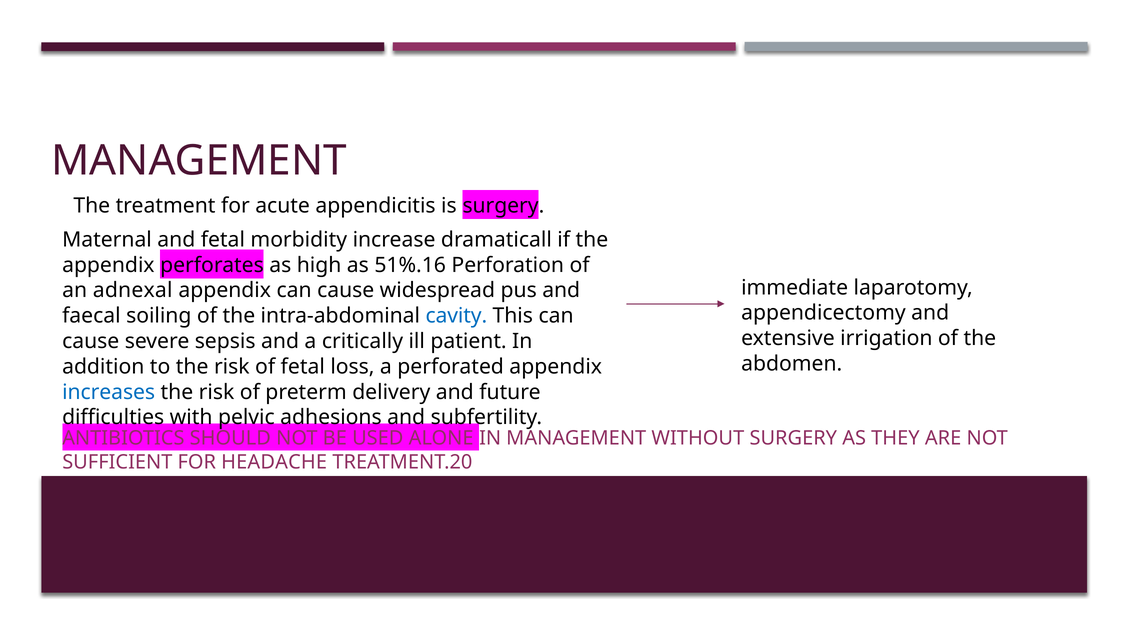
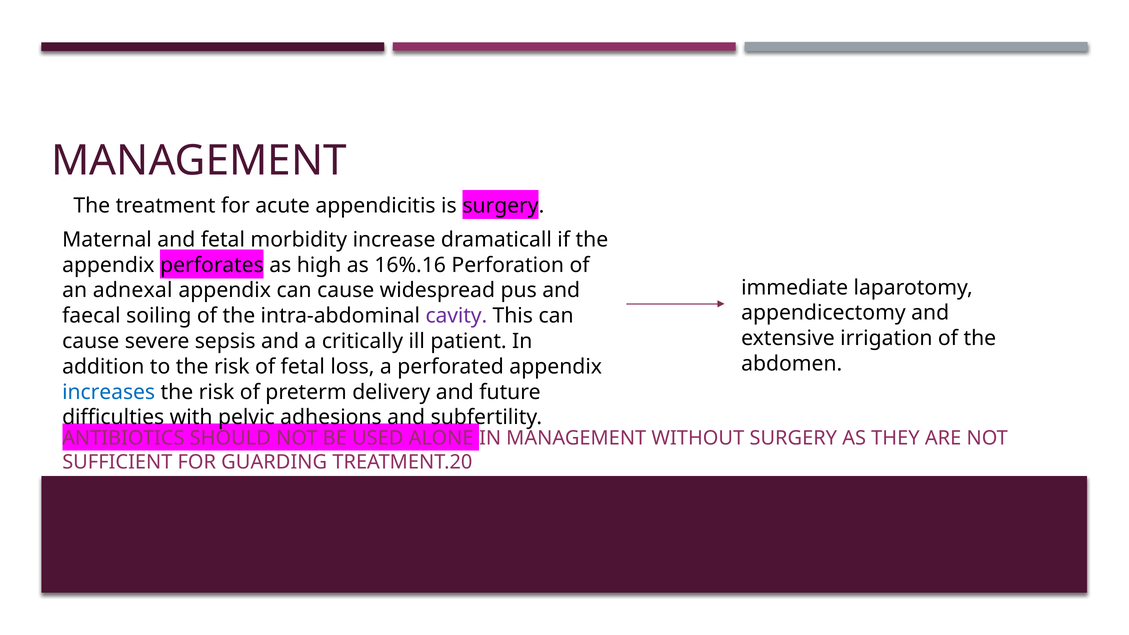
51%.16: 51%.16 -> 16%.16 (410, 265)
cavity colour: blue -> purple (456, 316)
HEADACHE: HEADACHE -> GUARDING (274, 462)
